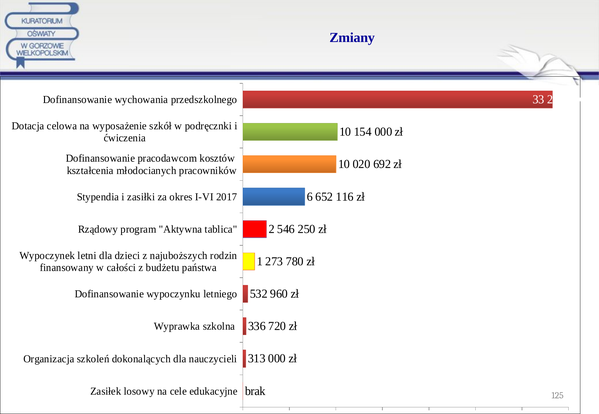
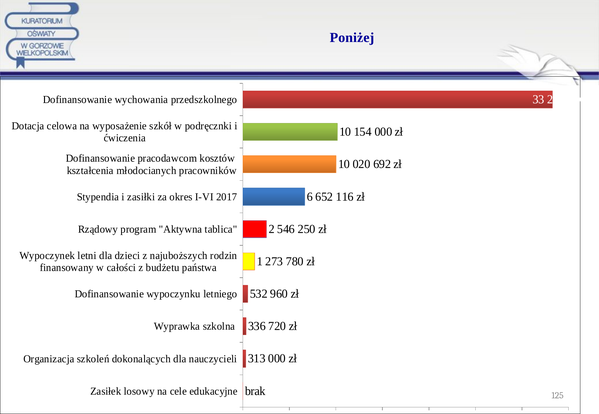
Zmiany: Zmiany -> Poniżej (352, 38)
